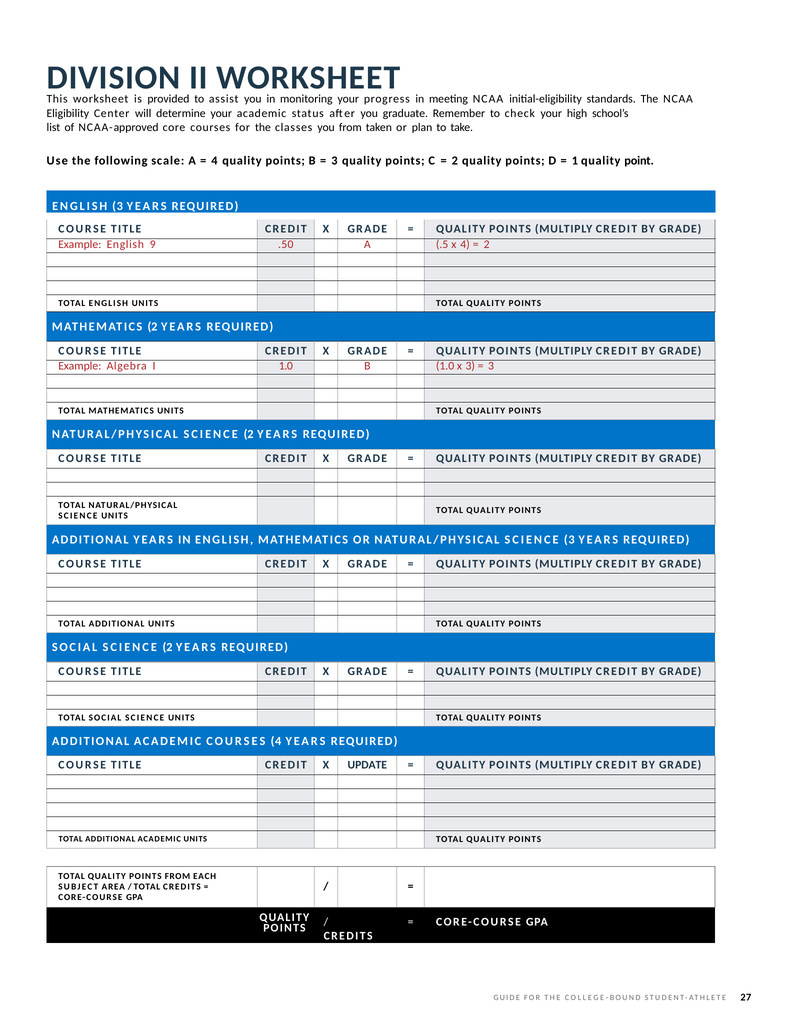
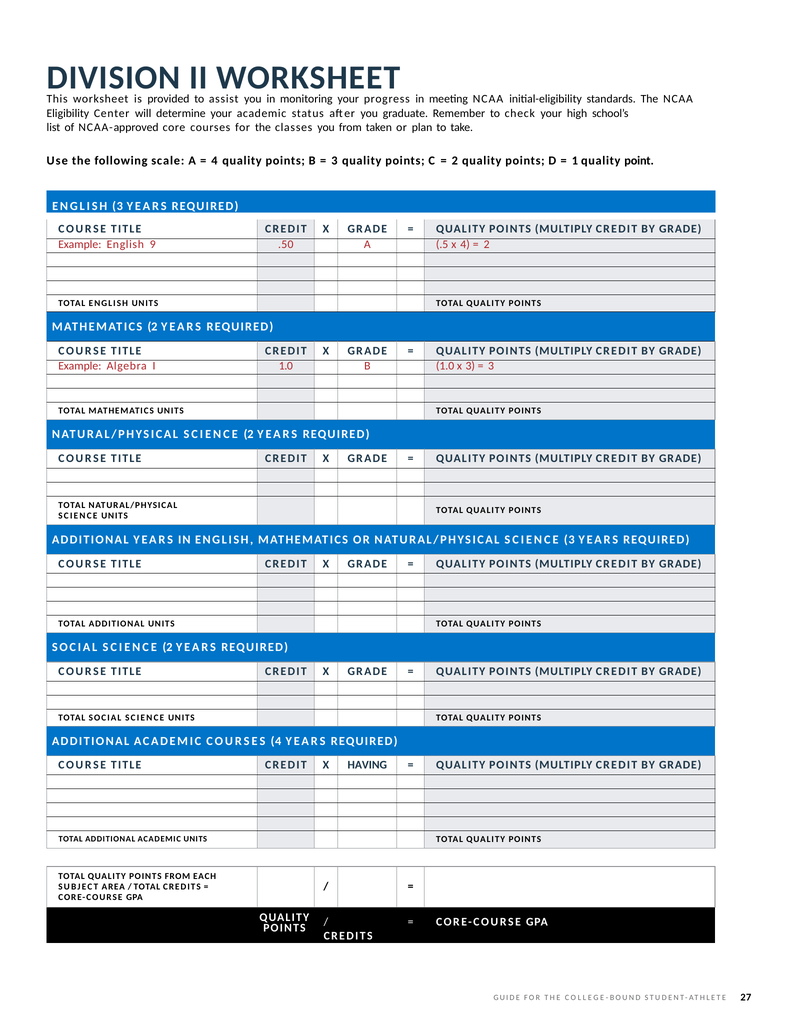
UPDATE: UPDATE -> HAVING (367, 765)
